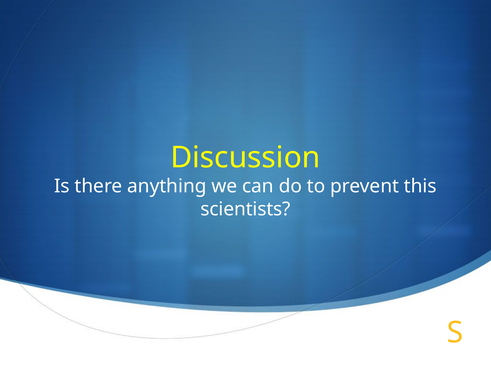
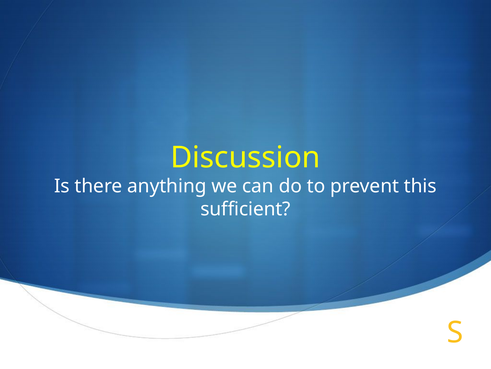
scientists: scientists -> sufficient (245, 209)
